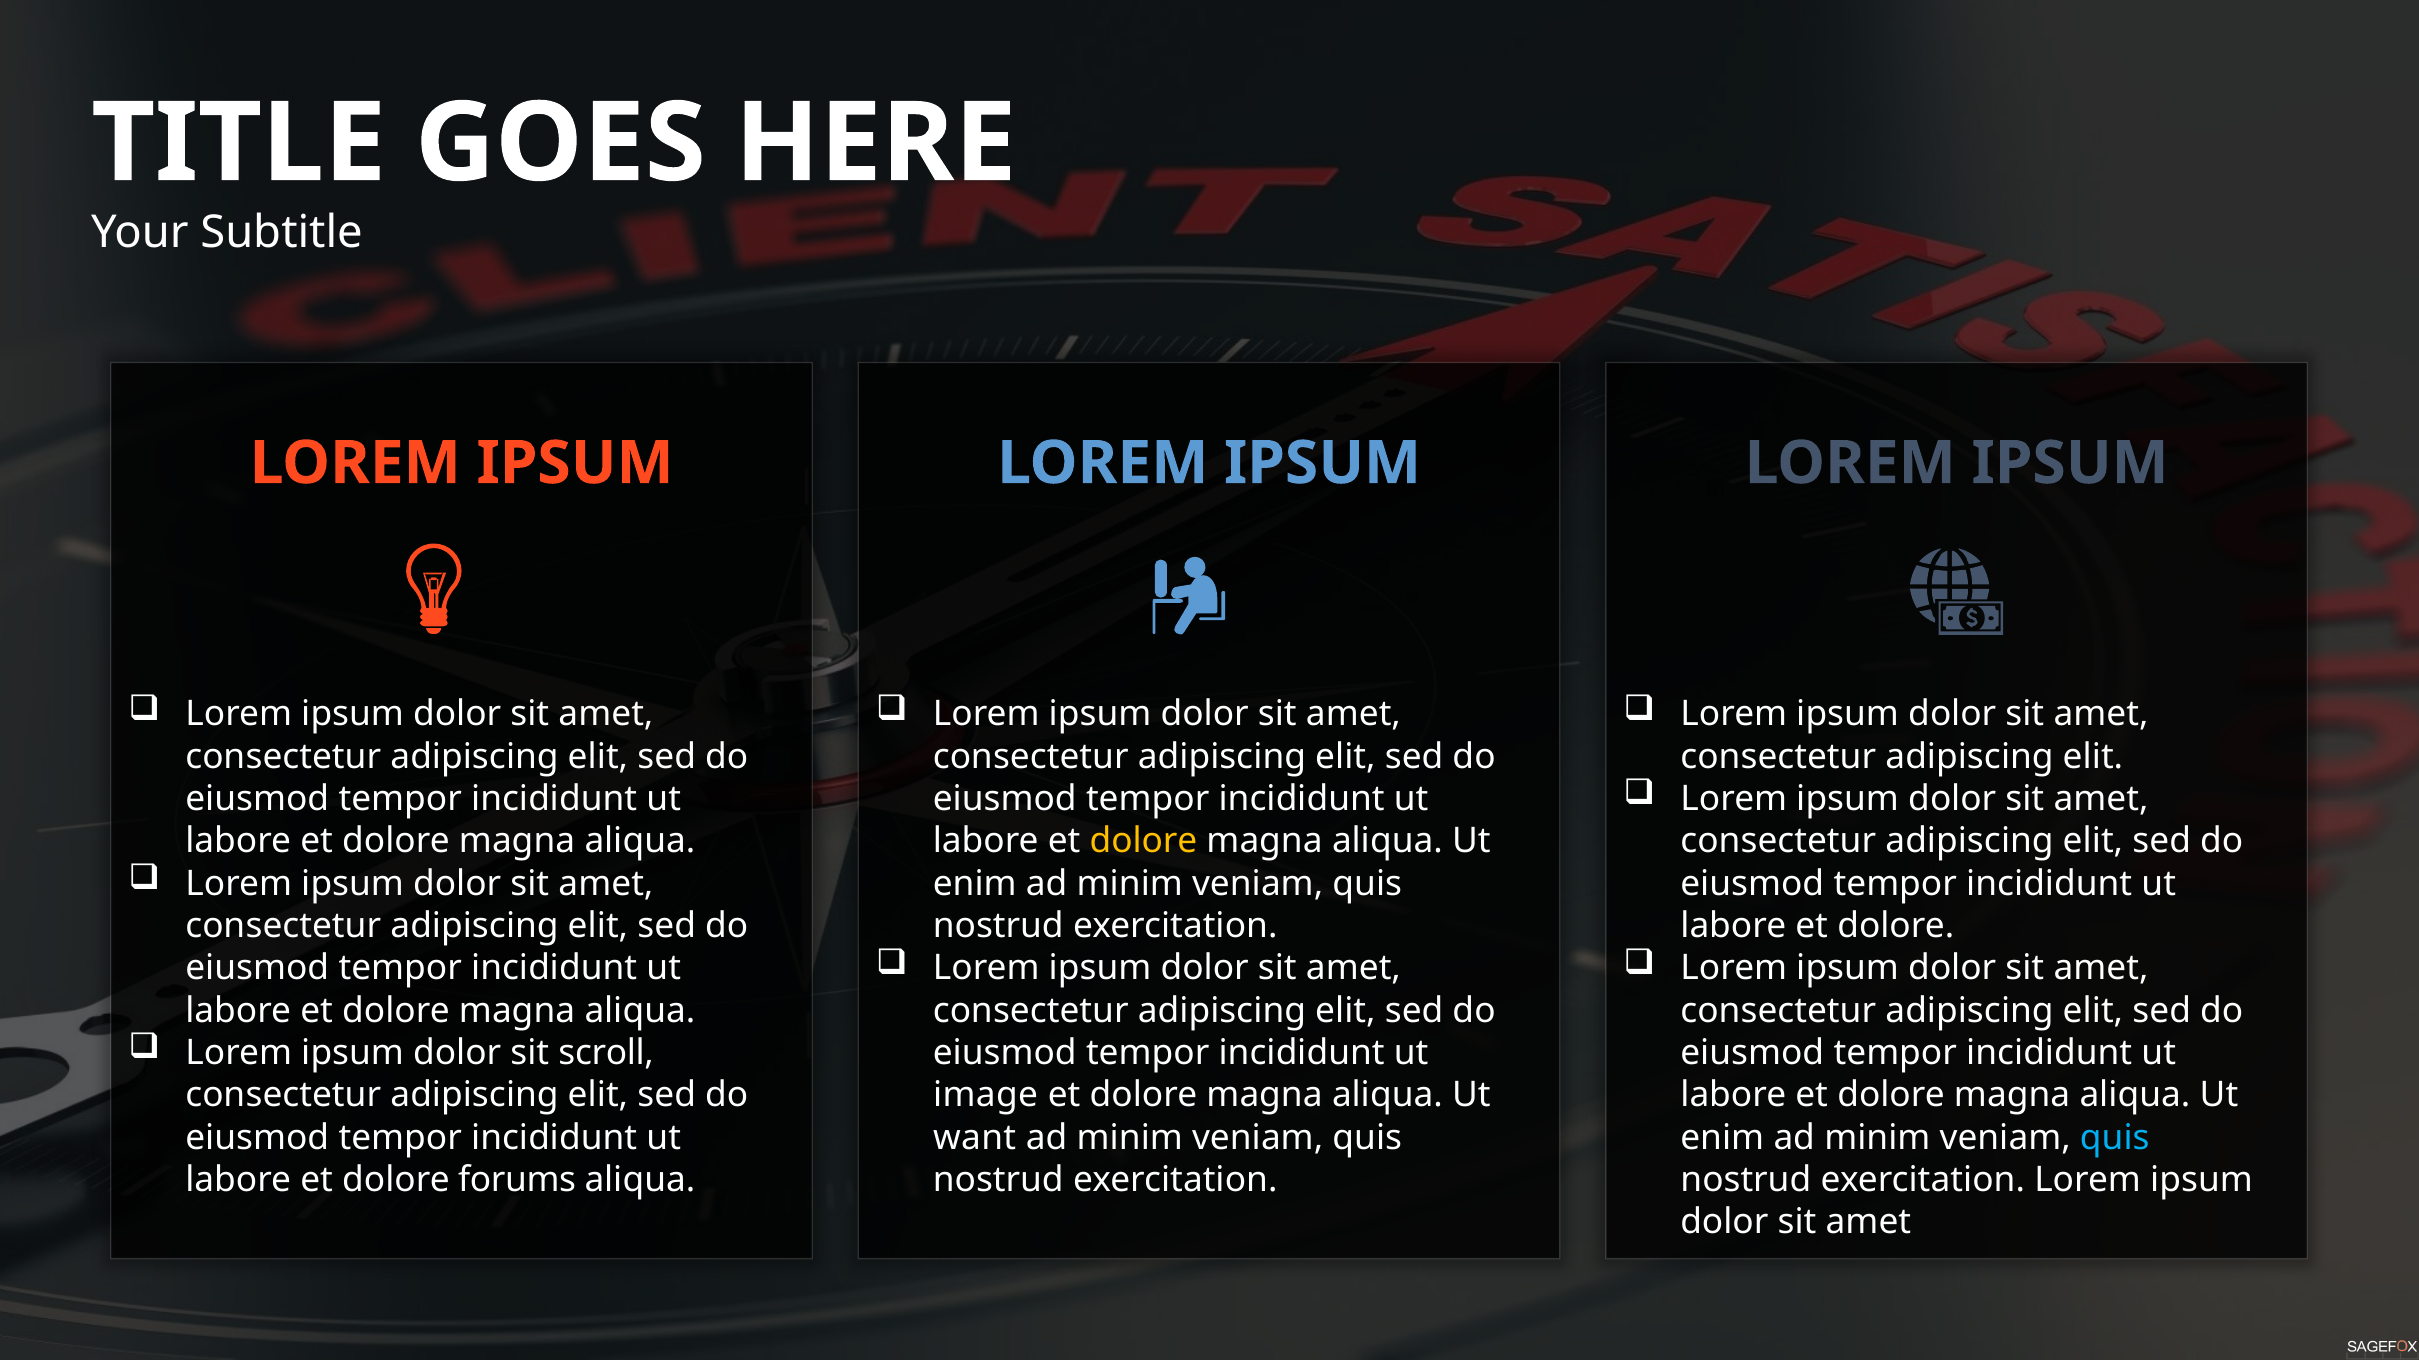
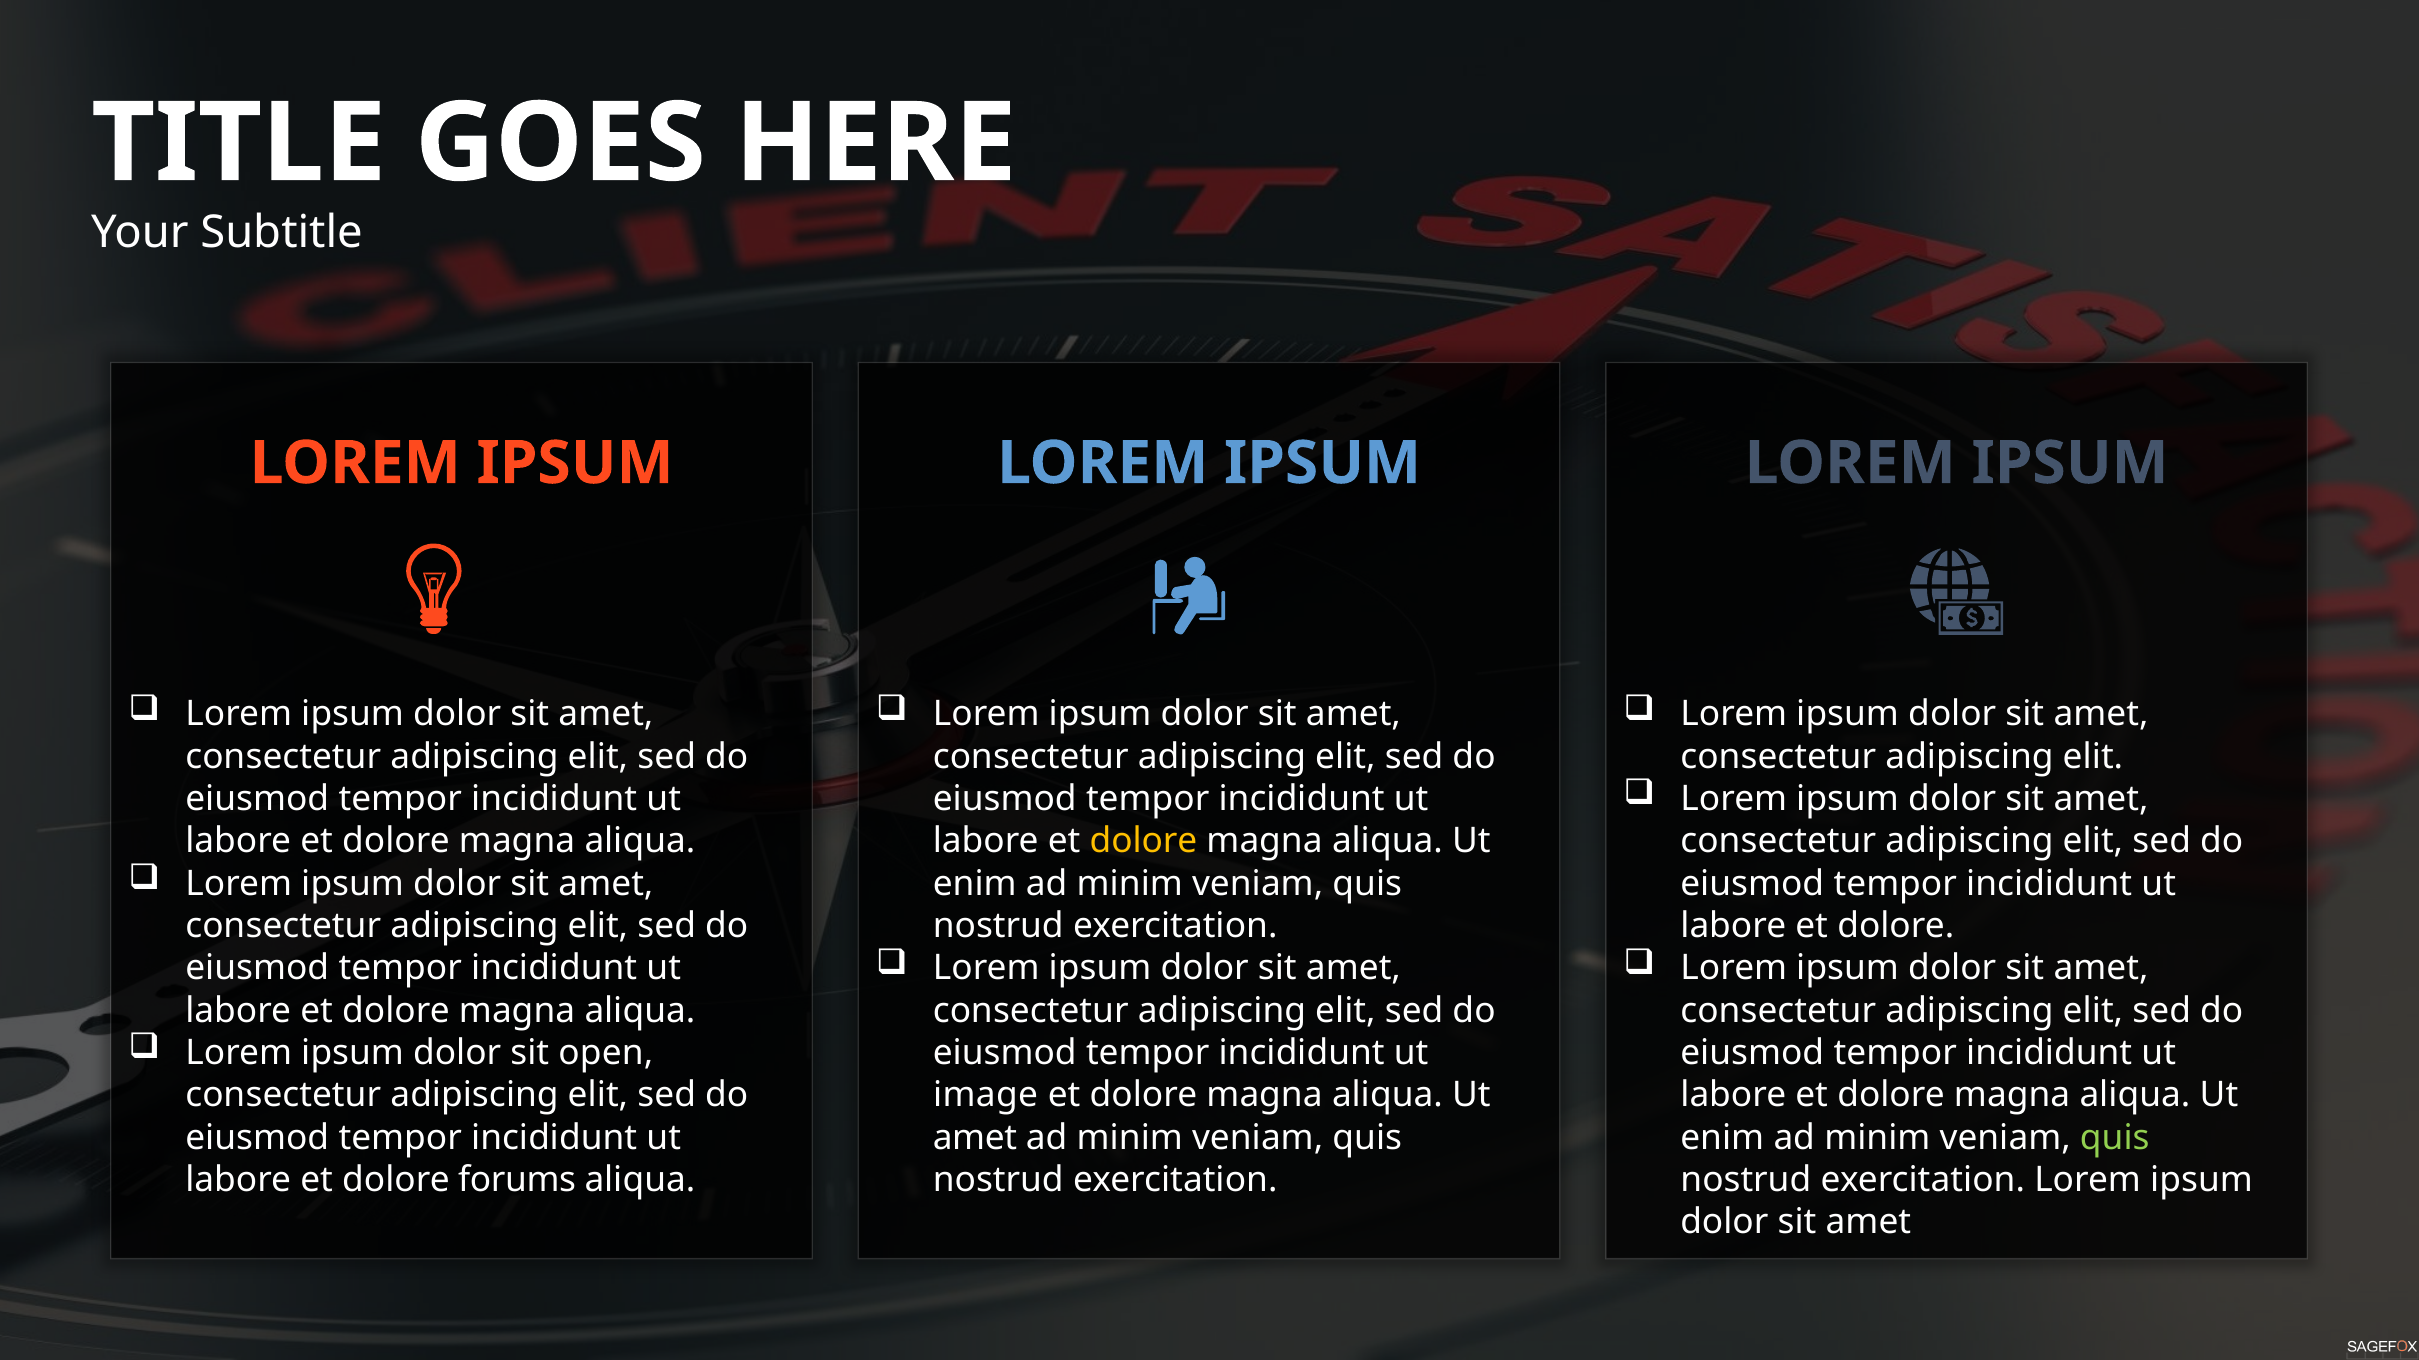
scroll: scroll -> open (606, 1053)
want: want -> amet (975, 1138)
quis colour: light blue -> light green (2115, 1138)
